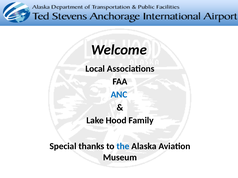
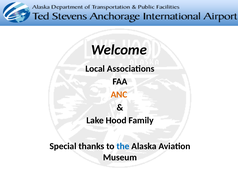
ANC colour: blue -> orange (119, 95)
